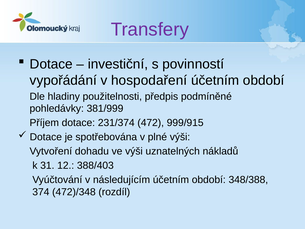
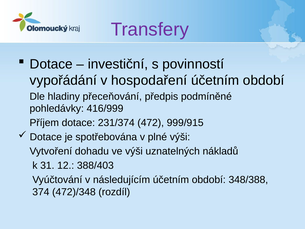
použitelnosti: použitelnosti -> přeceňování (112, 96)
381/999: 381/999 -> 416/999 (105, 108)
